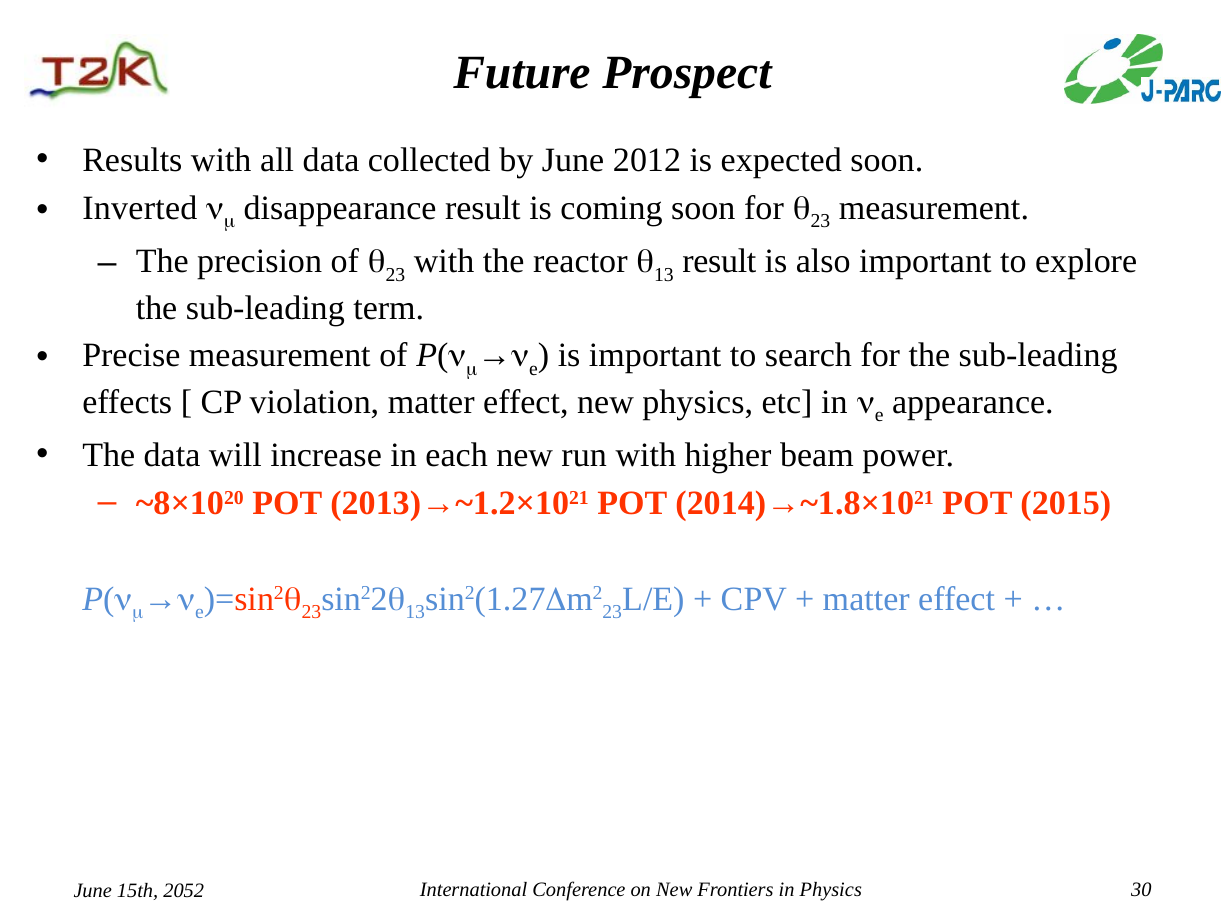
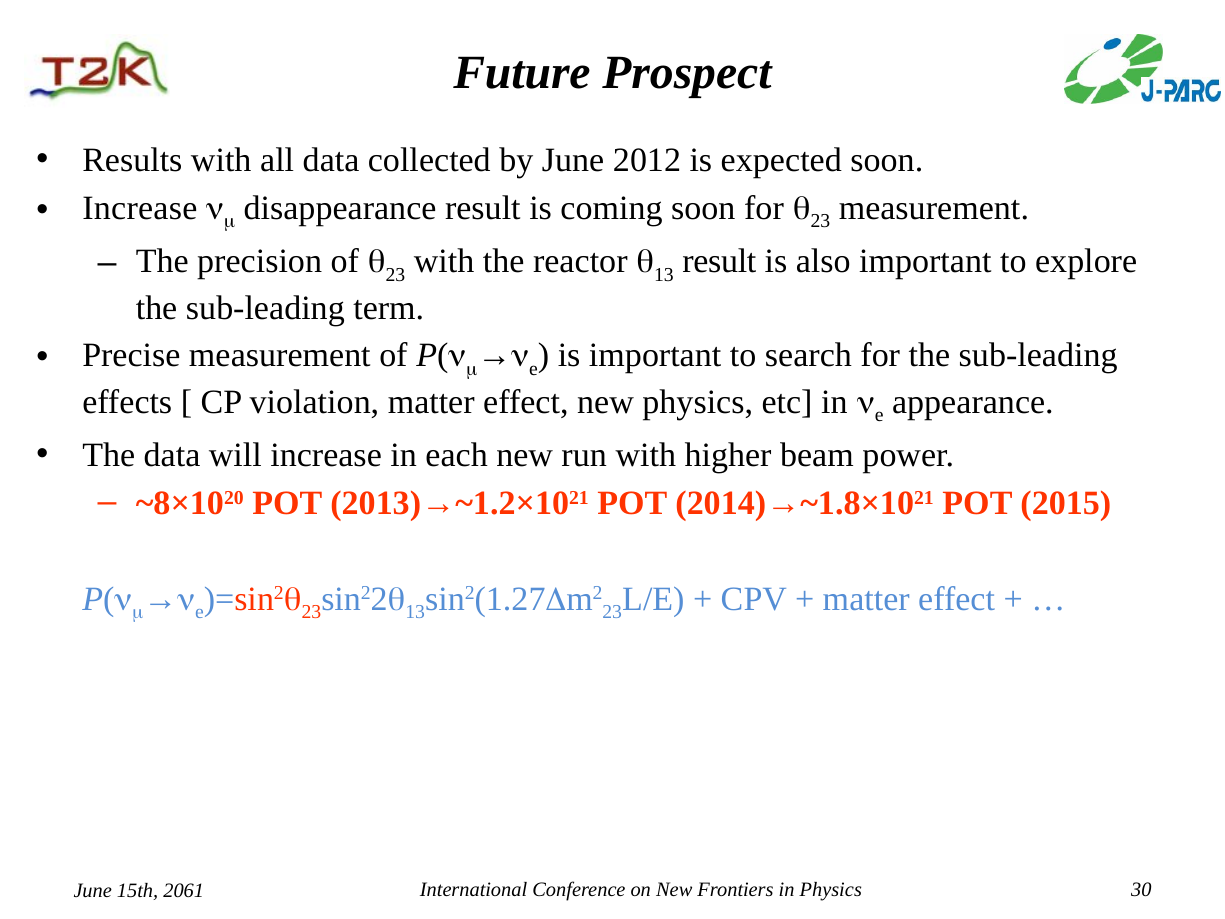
Inverted: Inverted -> Increase (140, 208)
2052: 2052 -> 2061 (184, 890)
